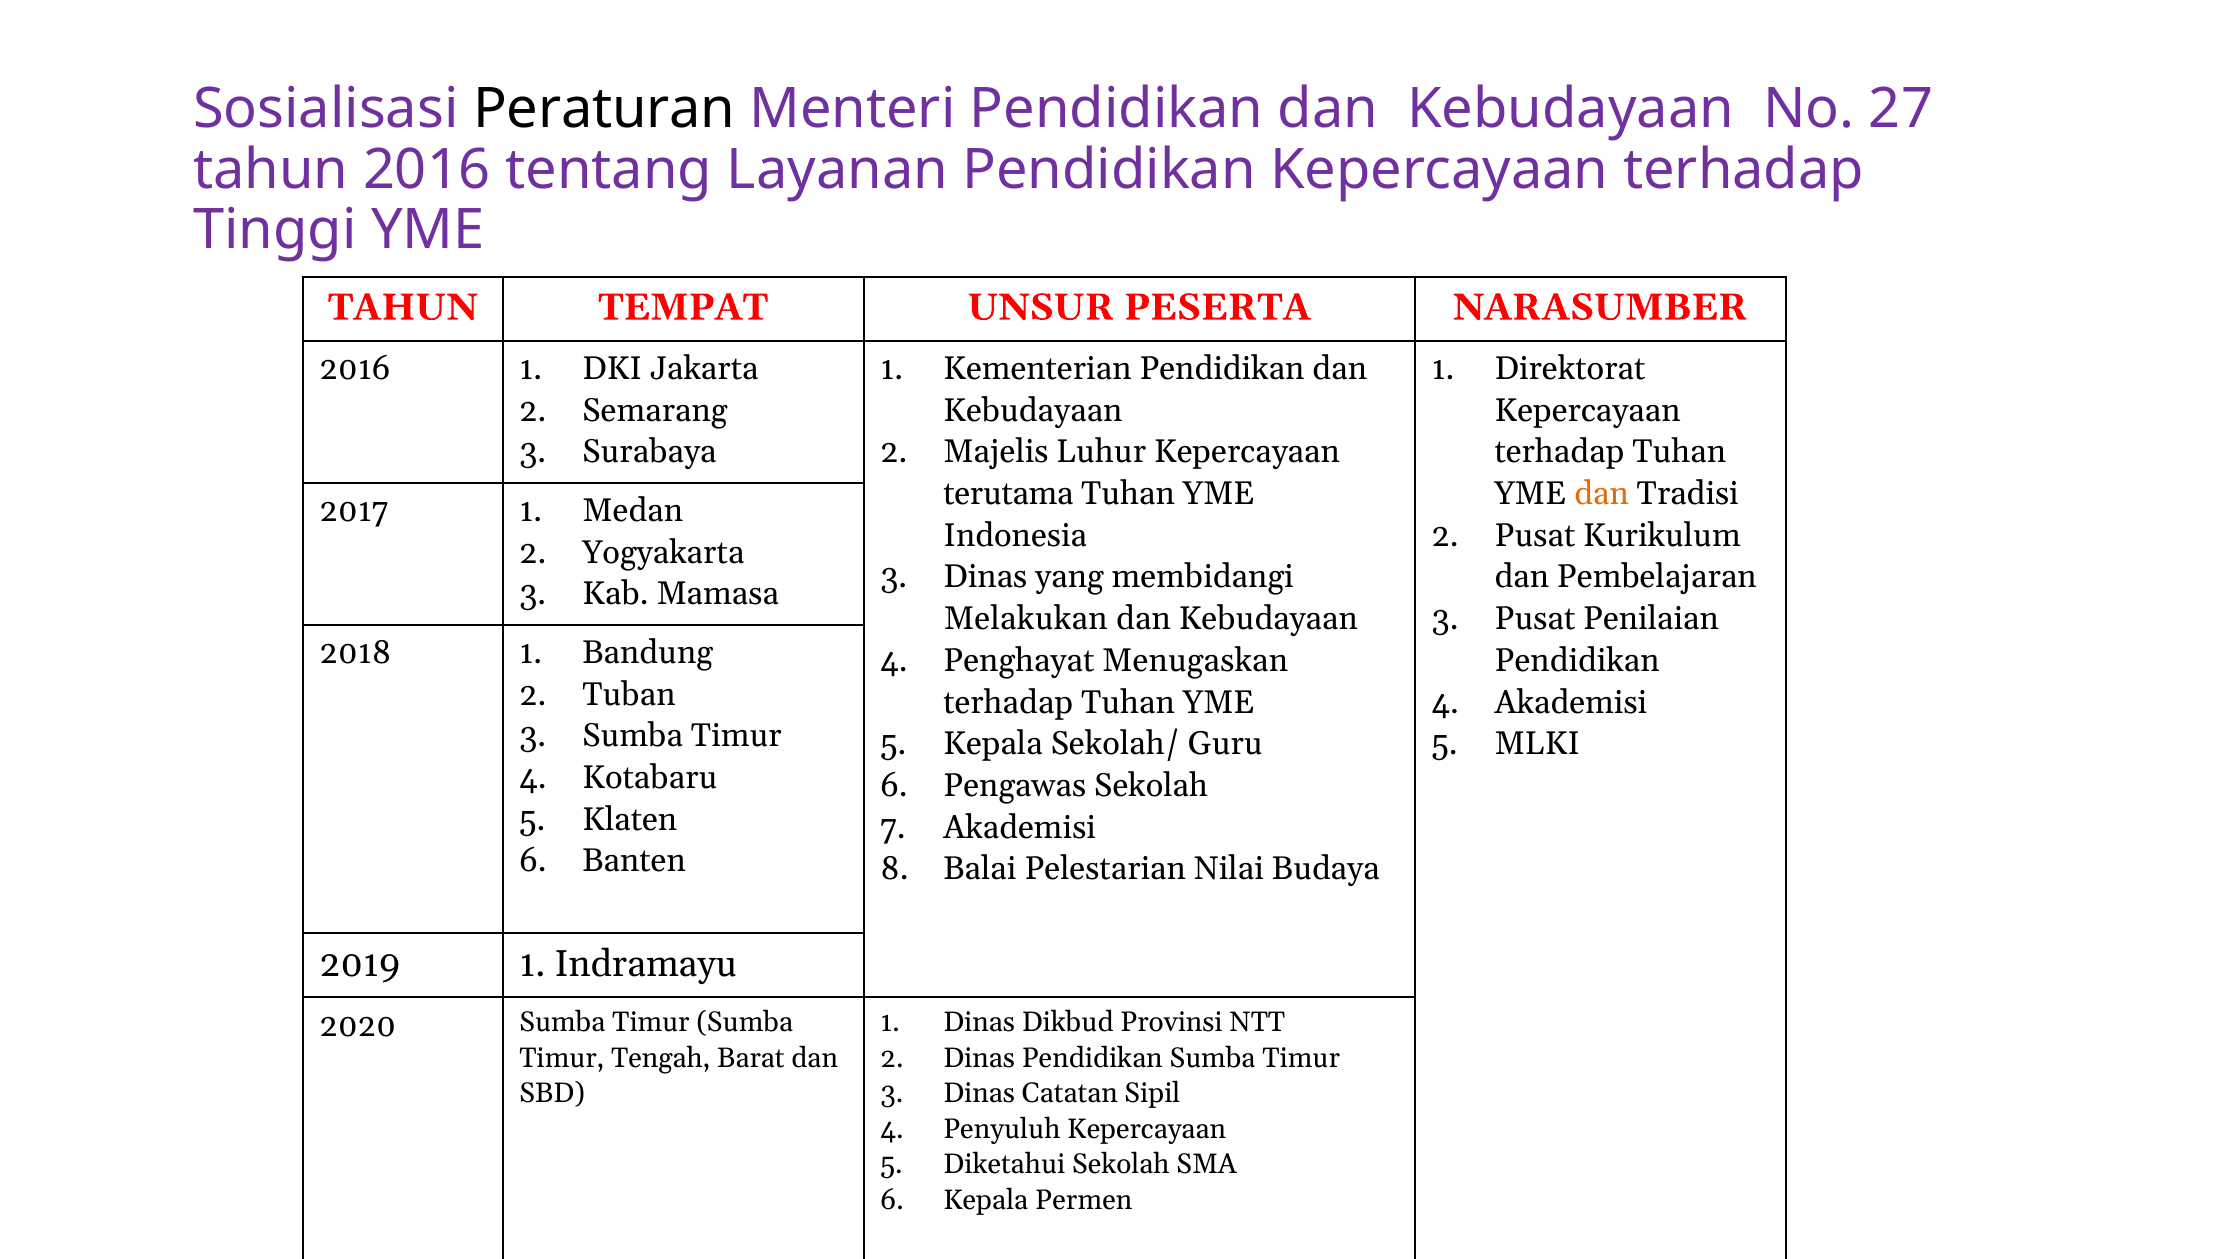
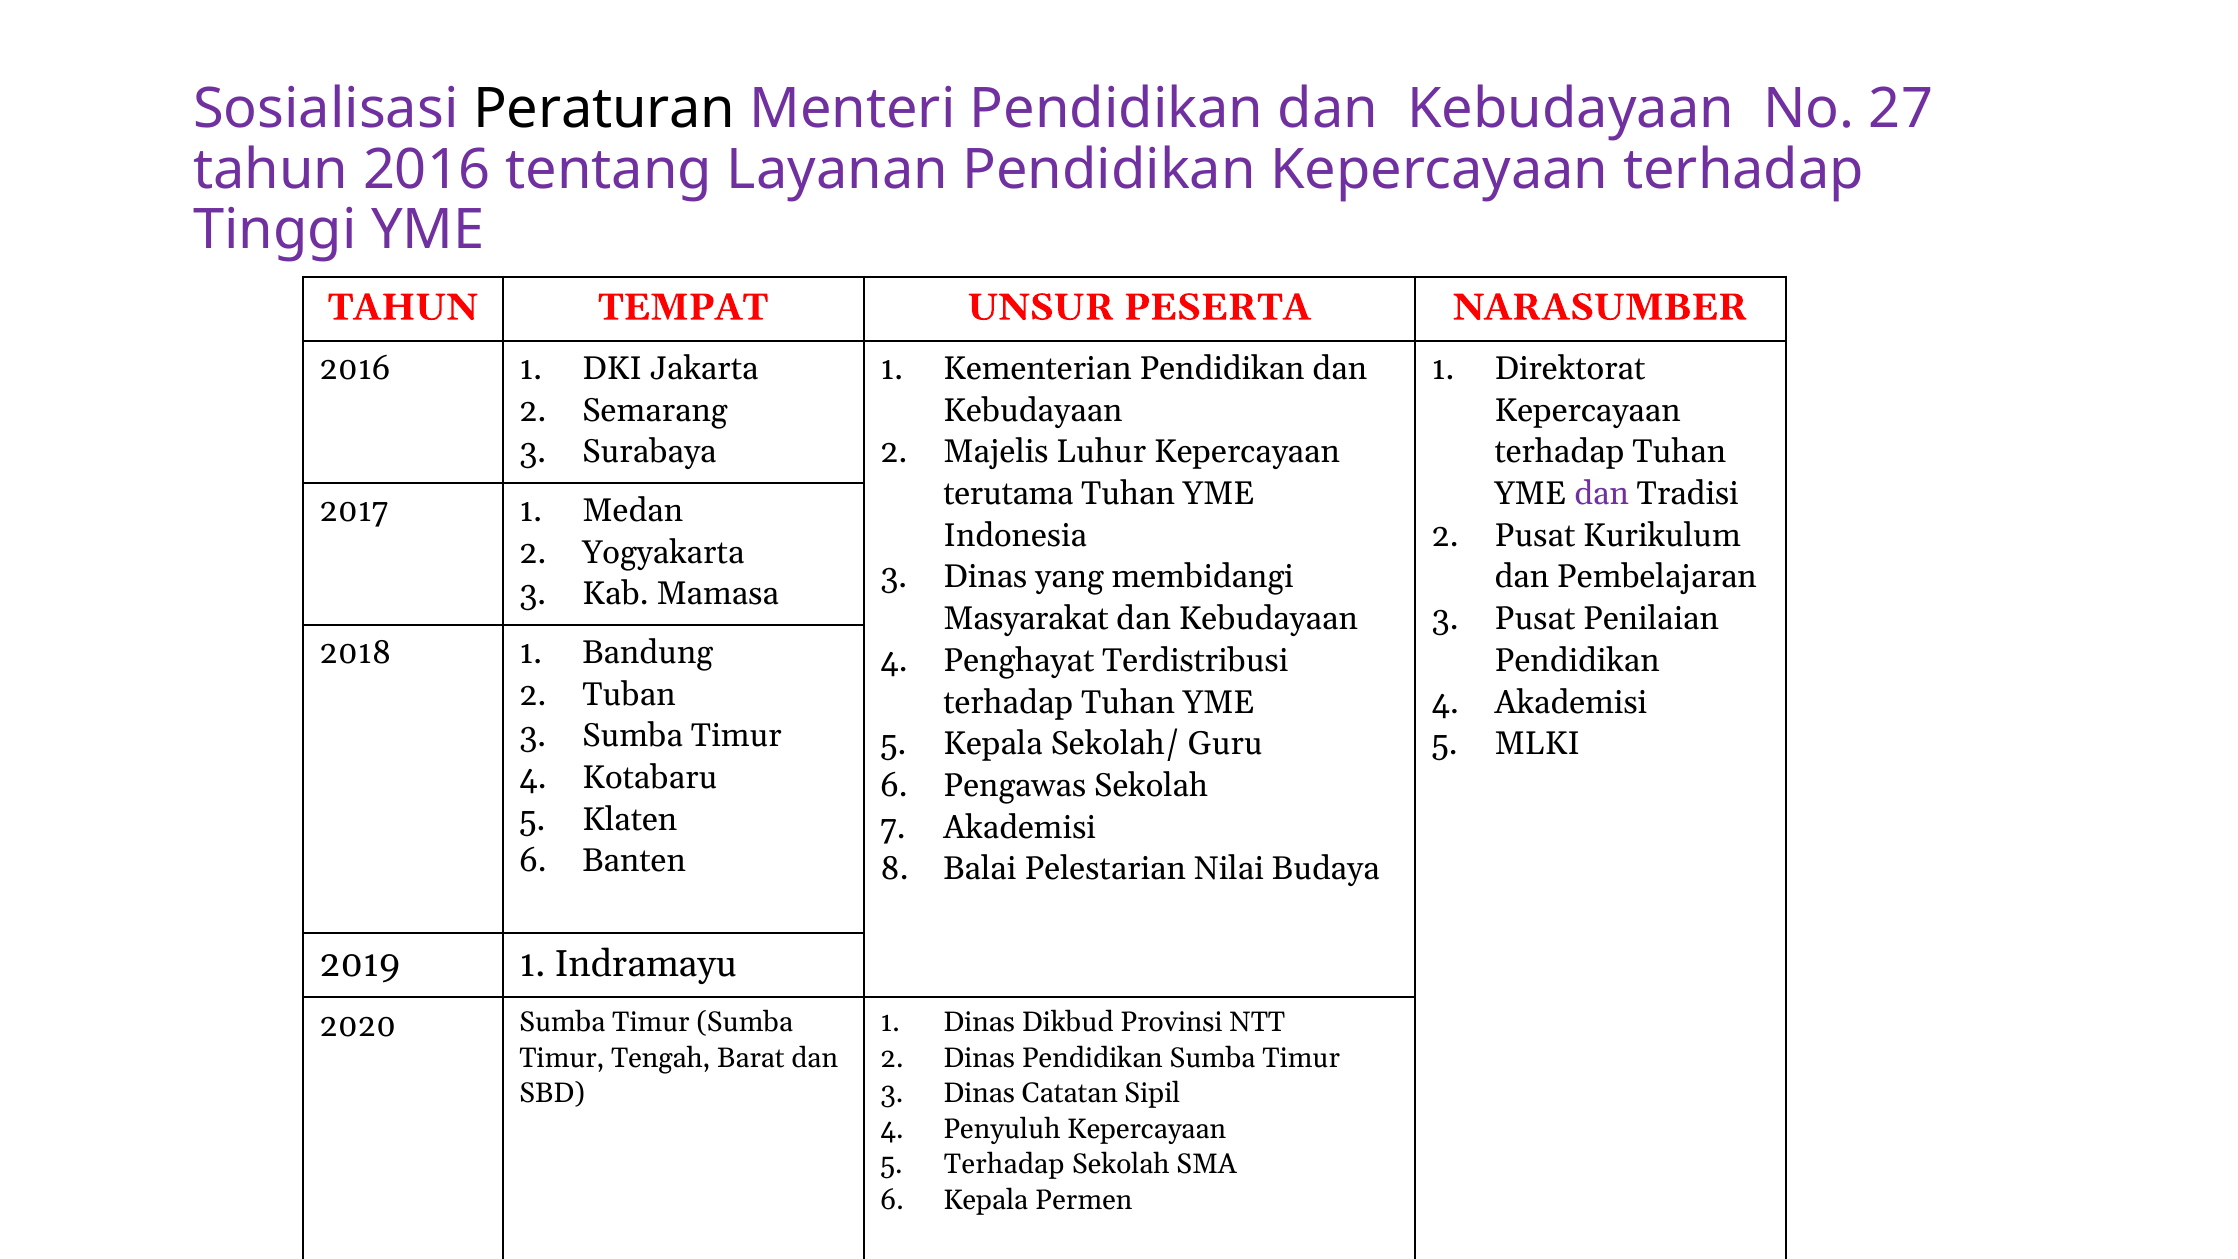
dan colour: orange -> purple (1602, 494)
Melakukan: Melakukan -> Masyarakat (1026, 619)
Menugaskan: Menugaskan -> Terdistribusi (1195, 661)
Diketahui: Diketahui -> Terhadap (1004, 1165)
